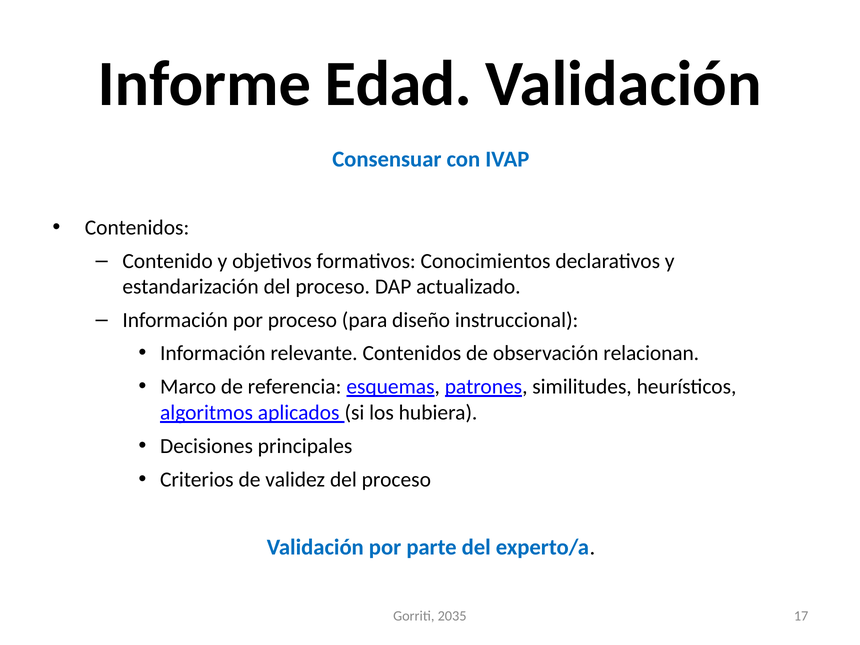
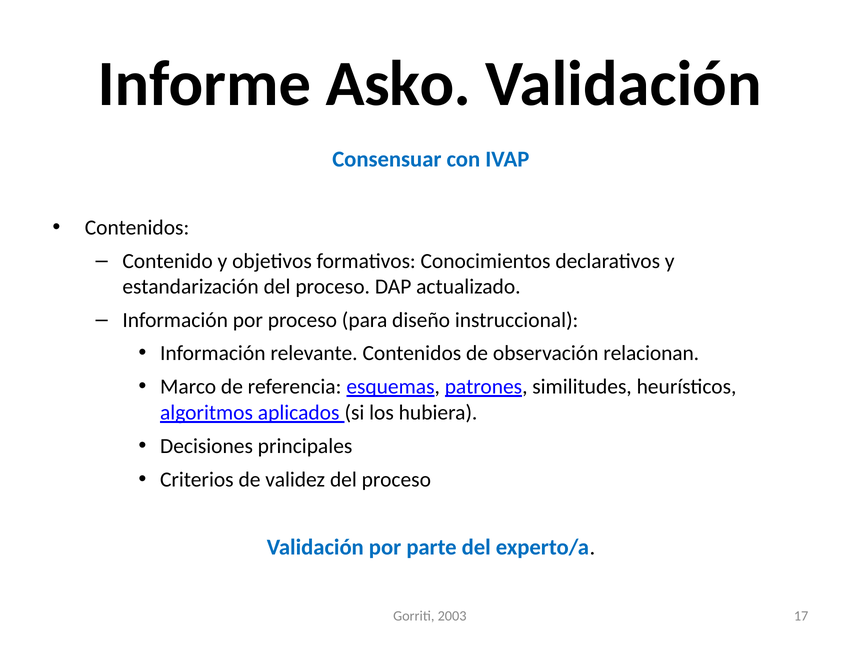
Edad: Edad -> Asko (398, 84)
2035: 2035 -> 2003 (452, 616)
